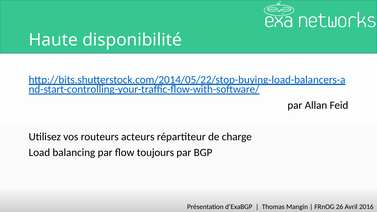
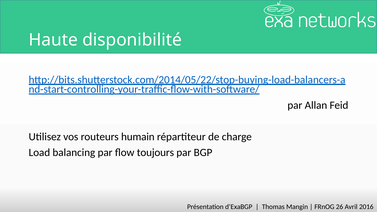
acteurs: acteurs -> humain (138, 137)
